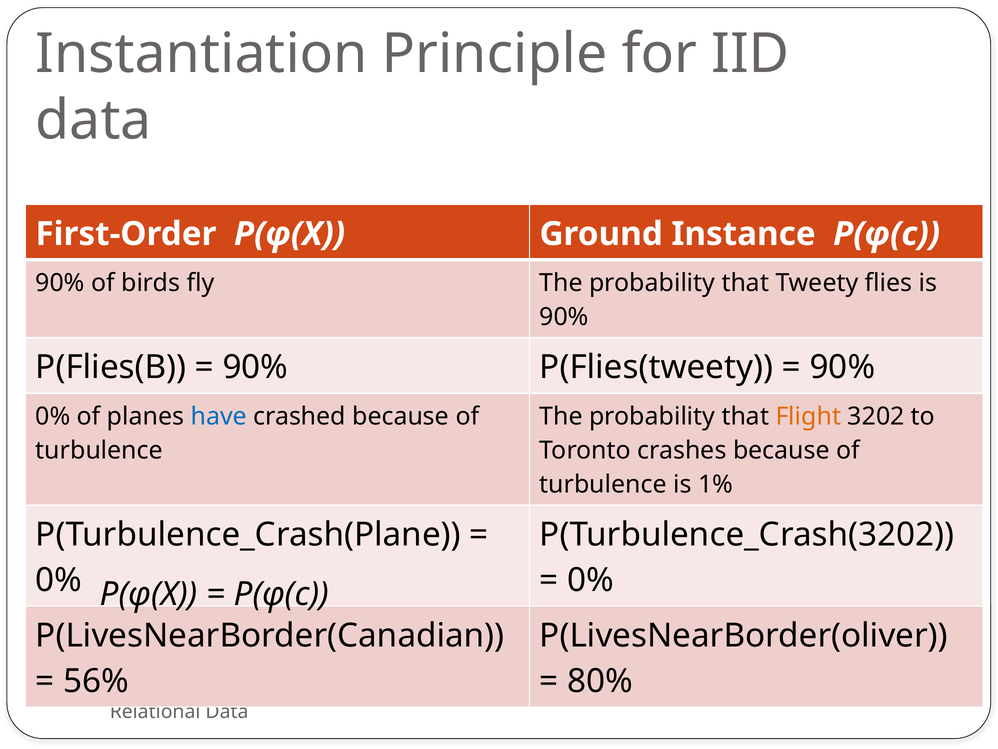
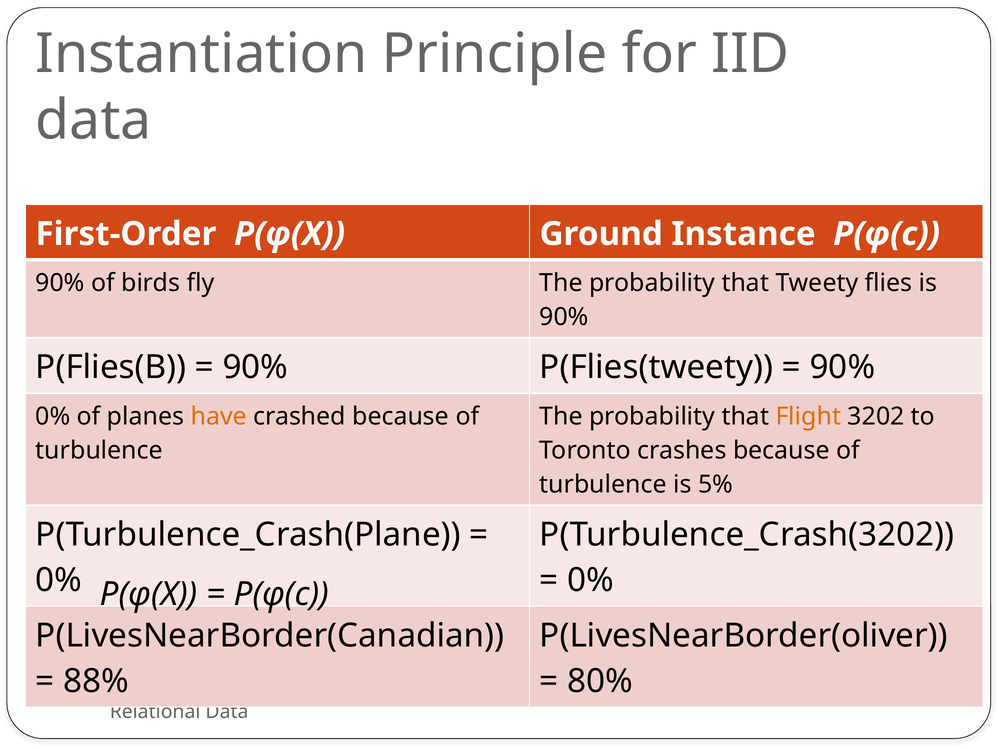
have colour: blue -> orange (219, 416)
1%: 1% -> 5% (716, 484)
56%: 56% -> 88% (96, 681)
